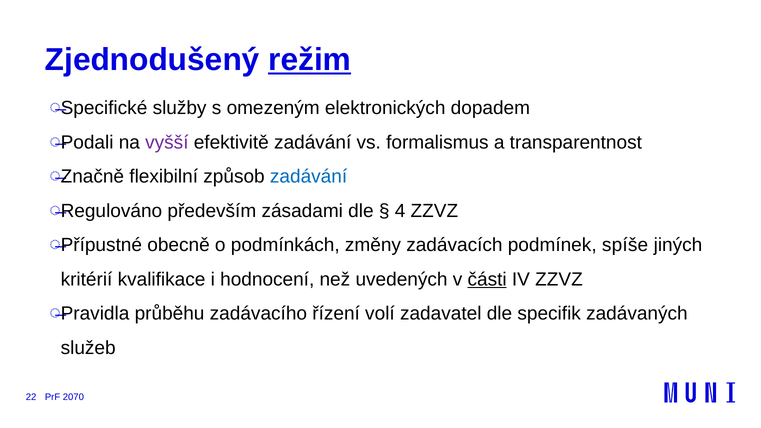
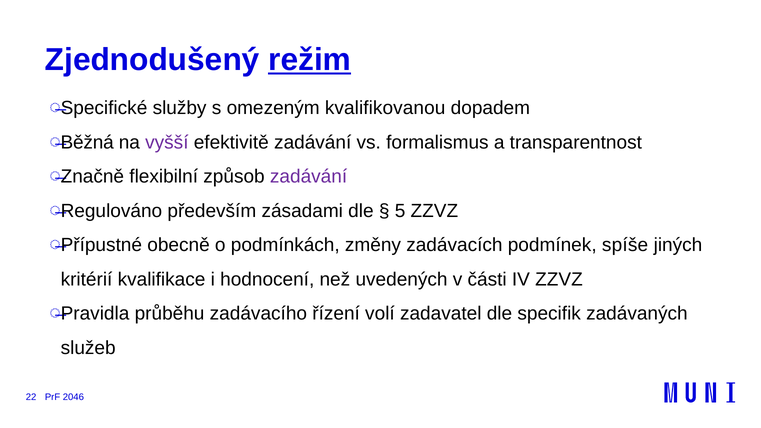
elektronických: elektronických -> kvalifikovanou (385, 108)
Podali: Podali -> Běžná (87, 142)
zadávání colour: blue -> purple (309, 177)
4: 4 -> 5 (400, 211)
části underline: present -> none (487, 279)
2070: 2070 -> 2046 (73, 397)
